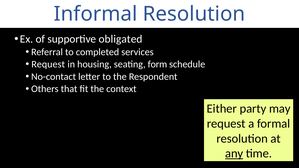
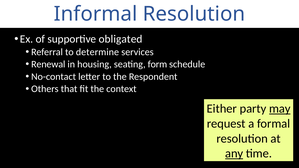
completed: completed -> determine (97, 52)
Request: Request -> Renewal (48, 64)
may underline: none -> present (280, 109)
